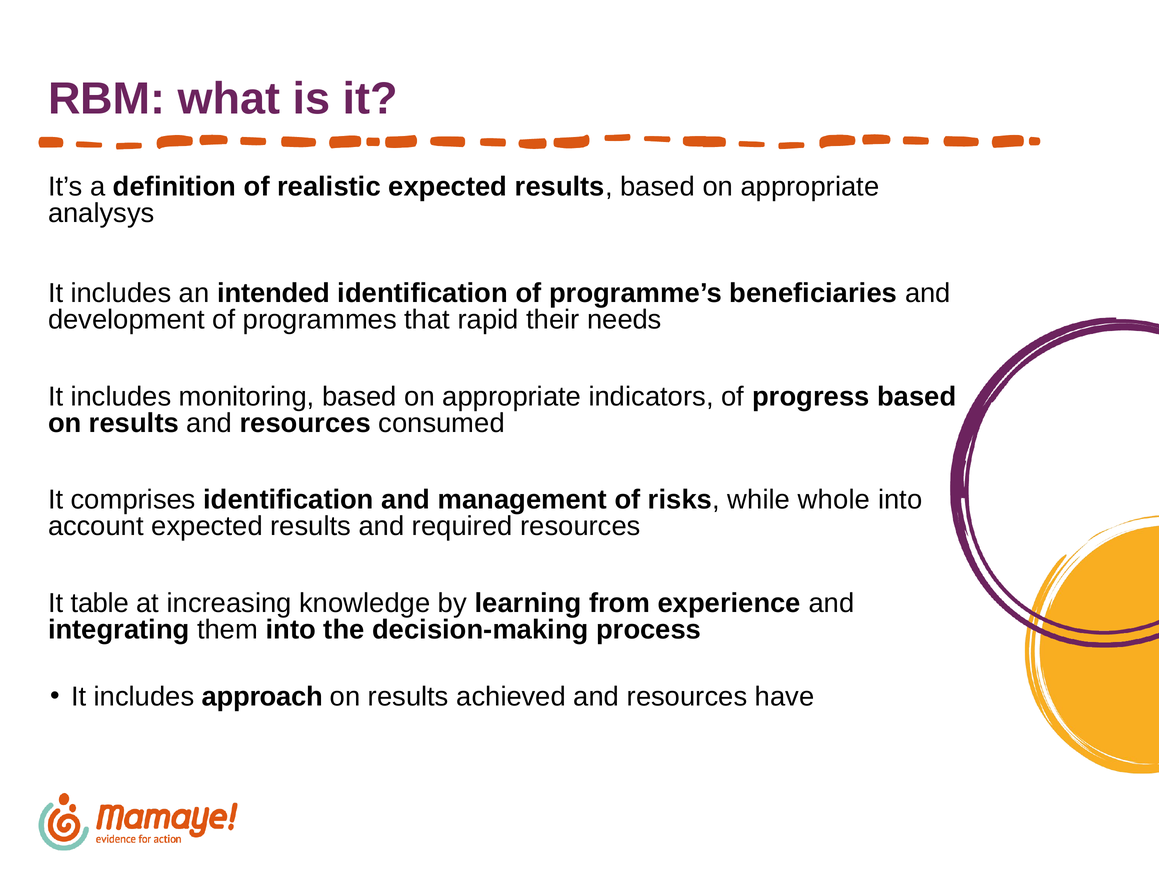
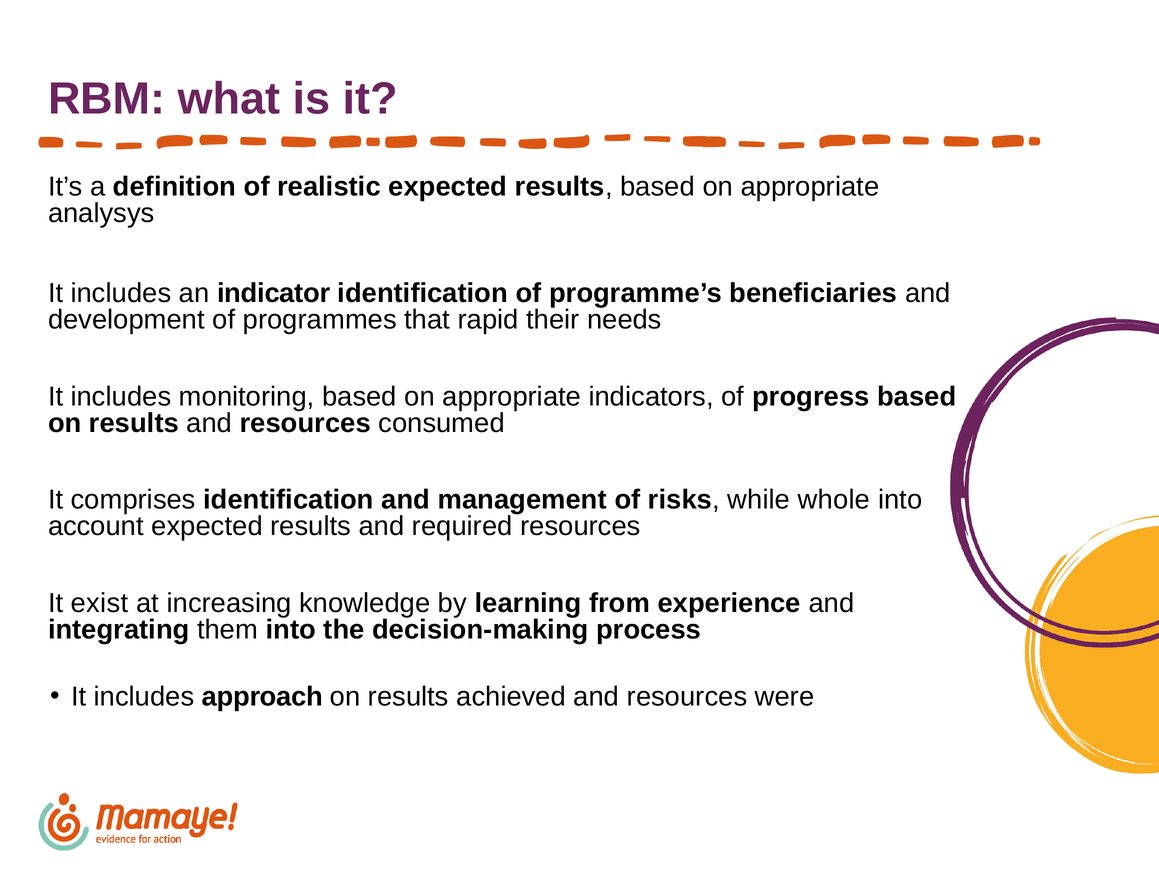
intended: intended -> indicator (274, 293)
table: table -> exist (100, 603)
have: have -> were (785, 697)
